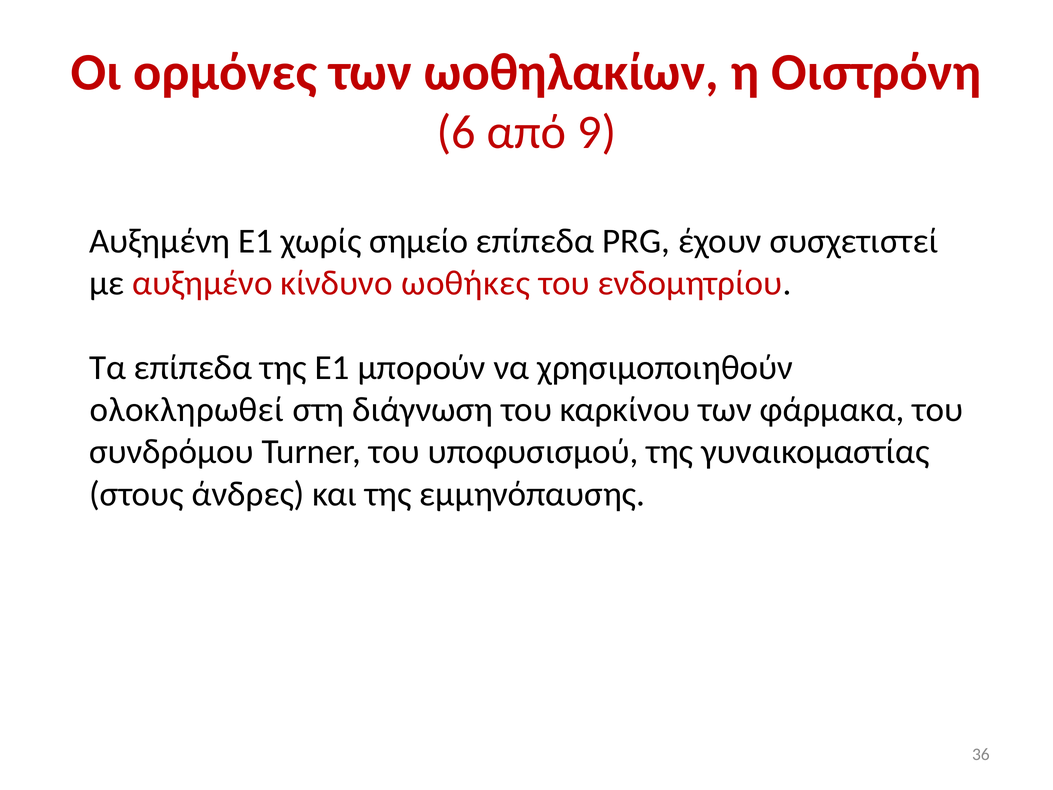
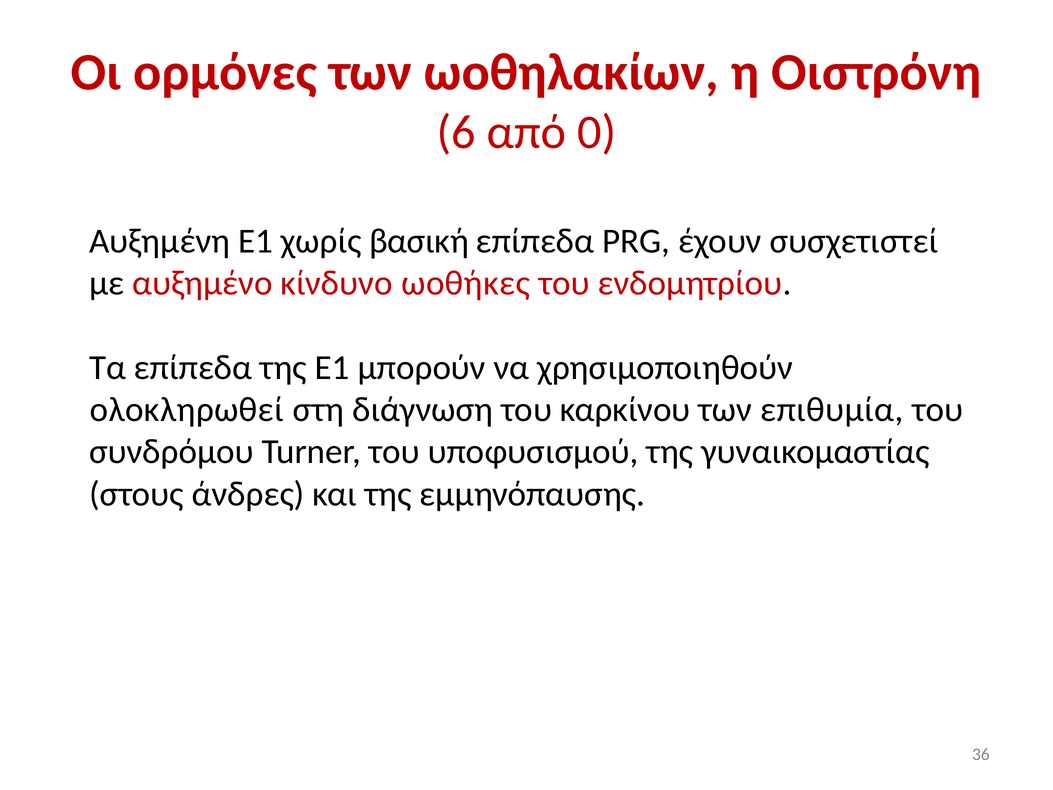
9: 9 -> 0 (597, 132)
σημείο: σημείο -> βασική (419, 241)
φάρμακα: φάρμακα -> επιθυμία (832, 410)
